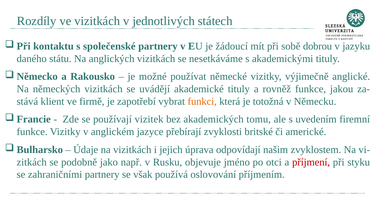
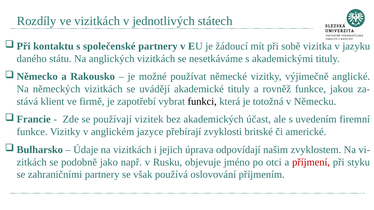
dobrou: dobrou -> vizitka (317, 46)
funkci colour: orange -> black (202, 102)
tomu: tomu -> účast (259, 120)
